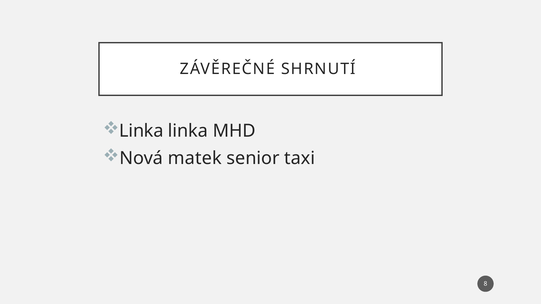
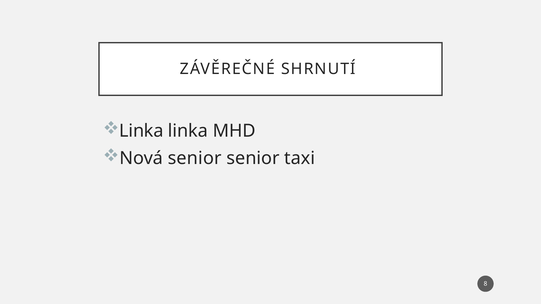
Nová matek: matek -> senior (195, 158)
